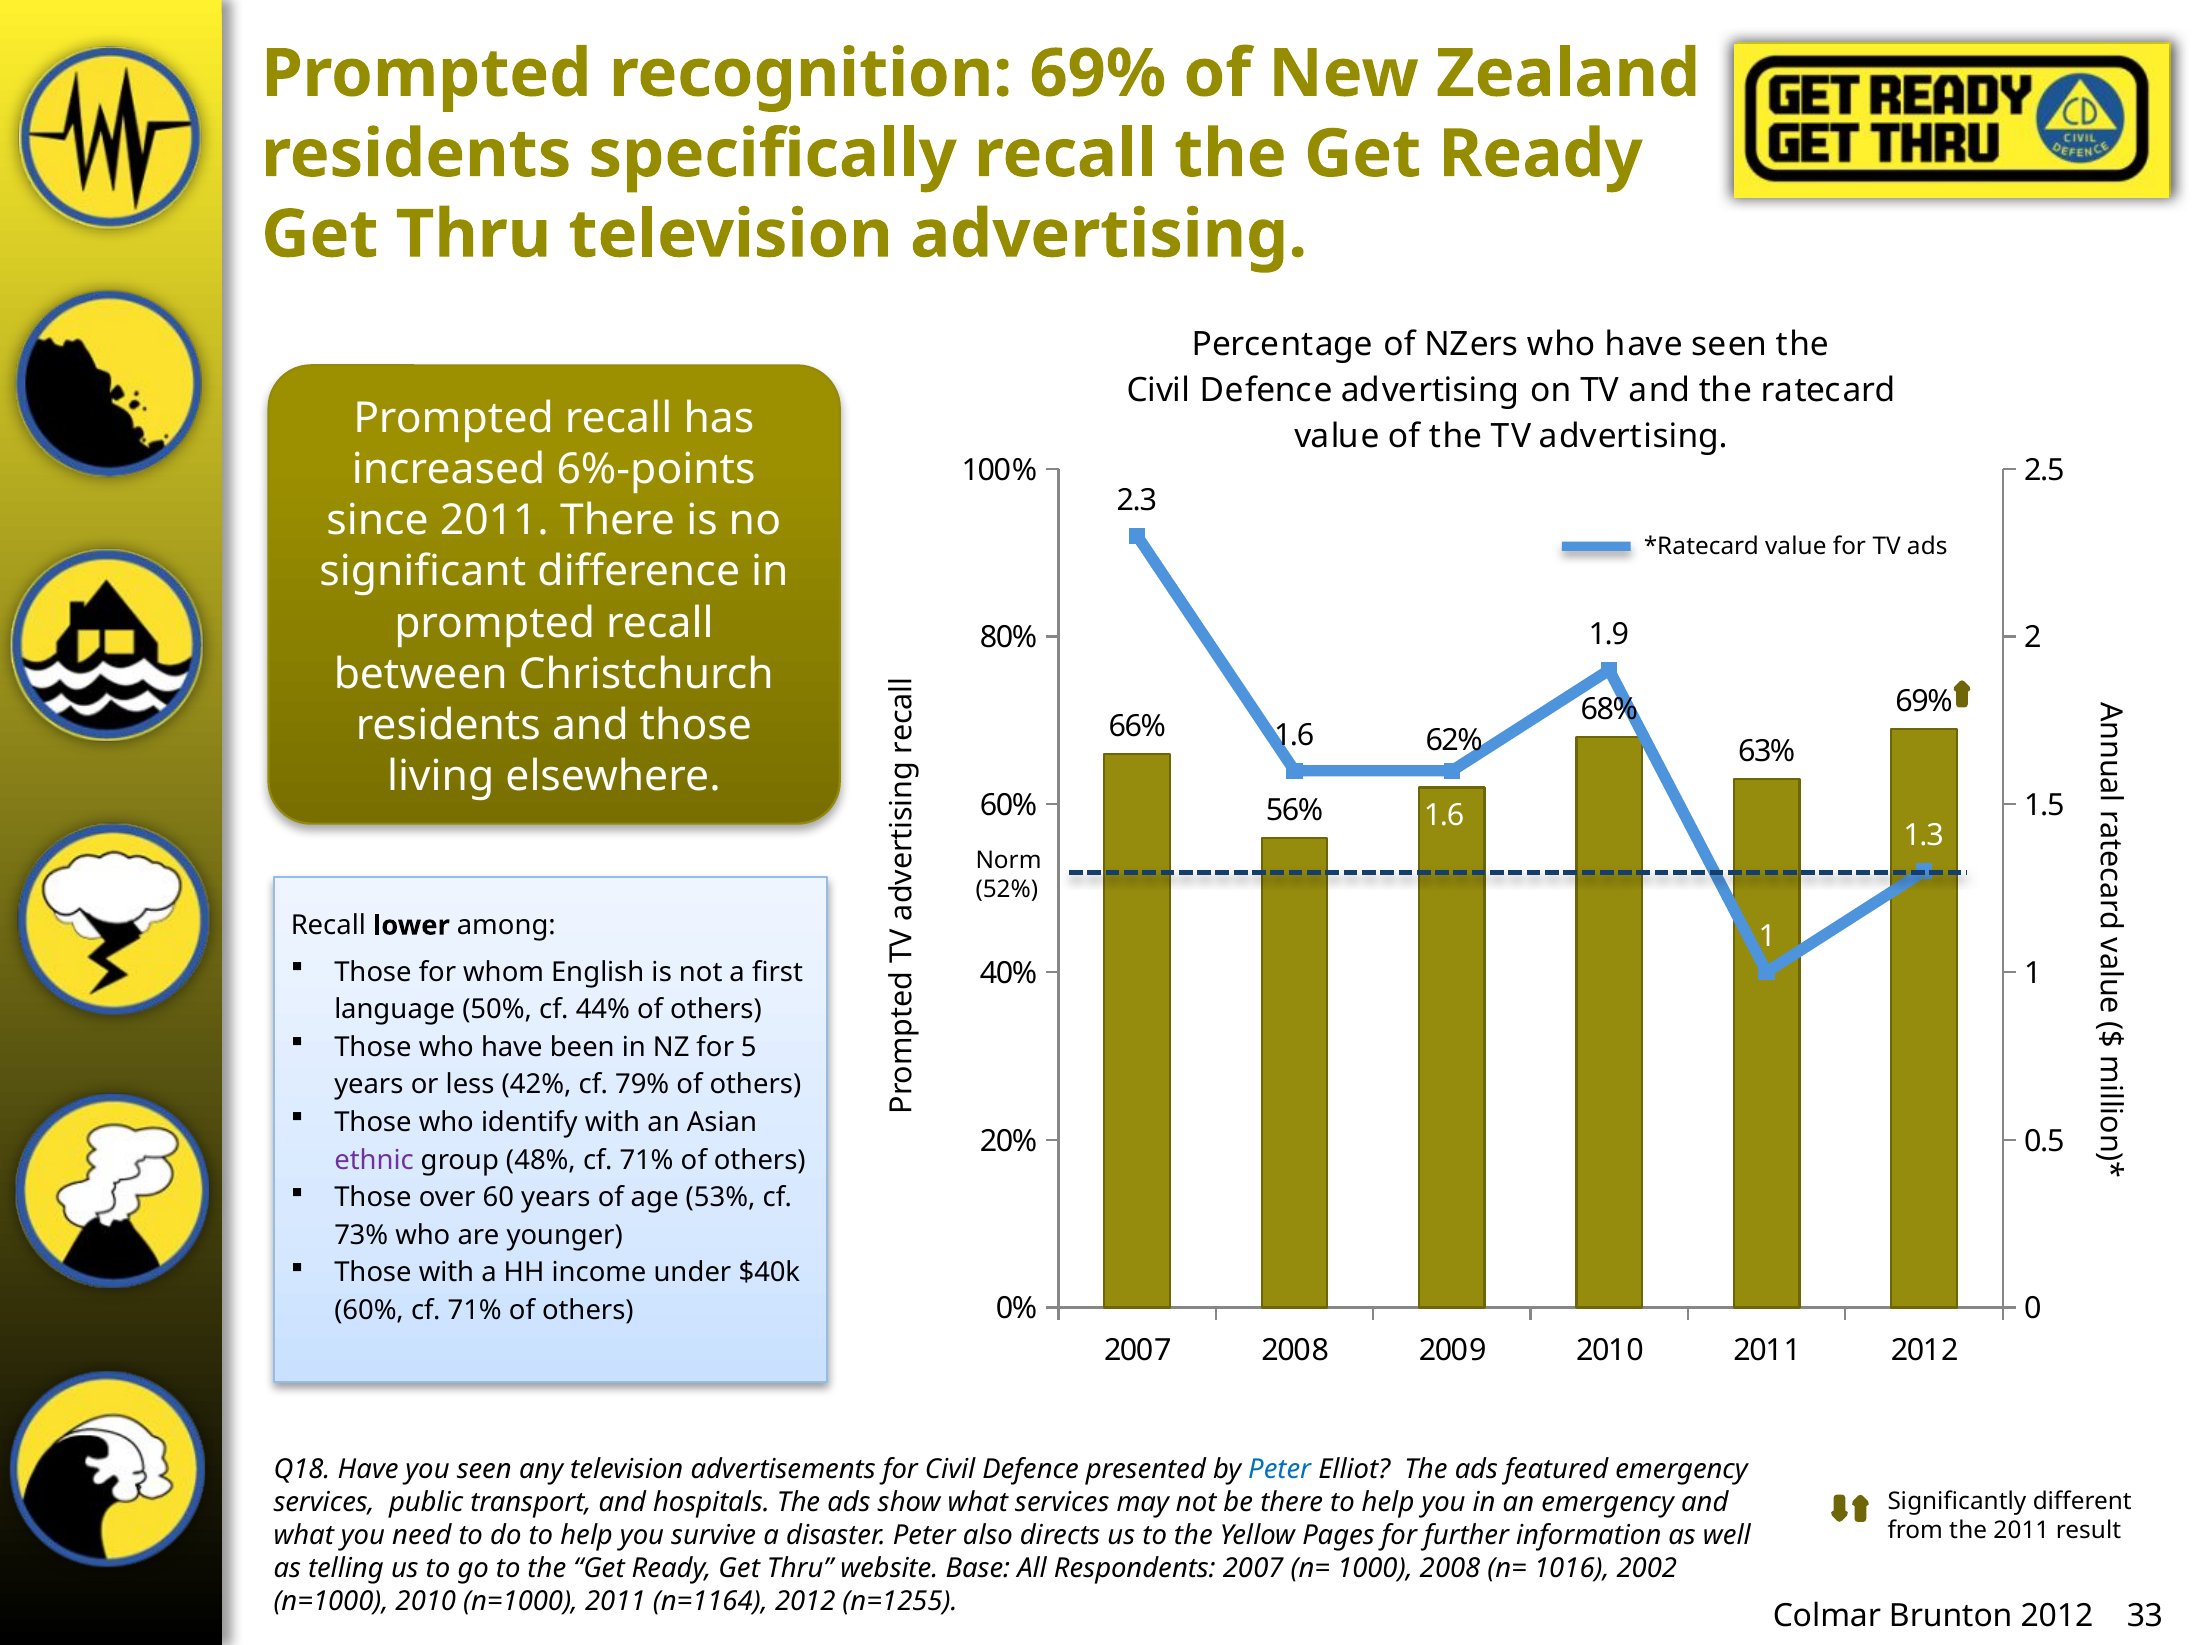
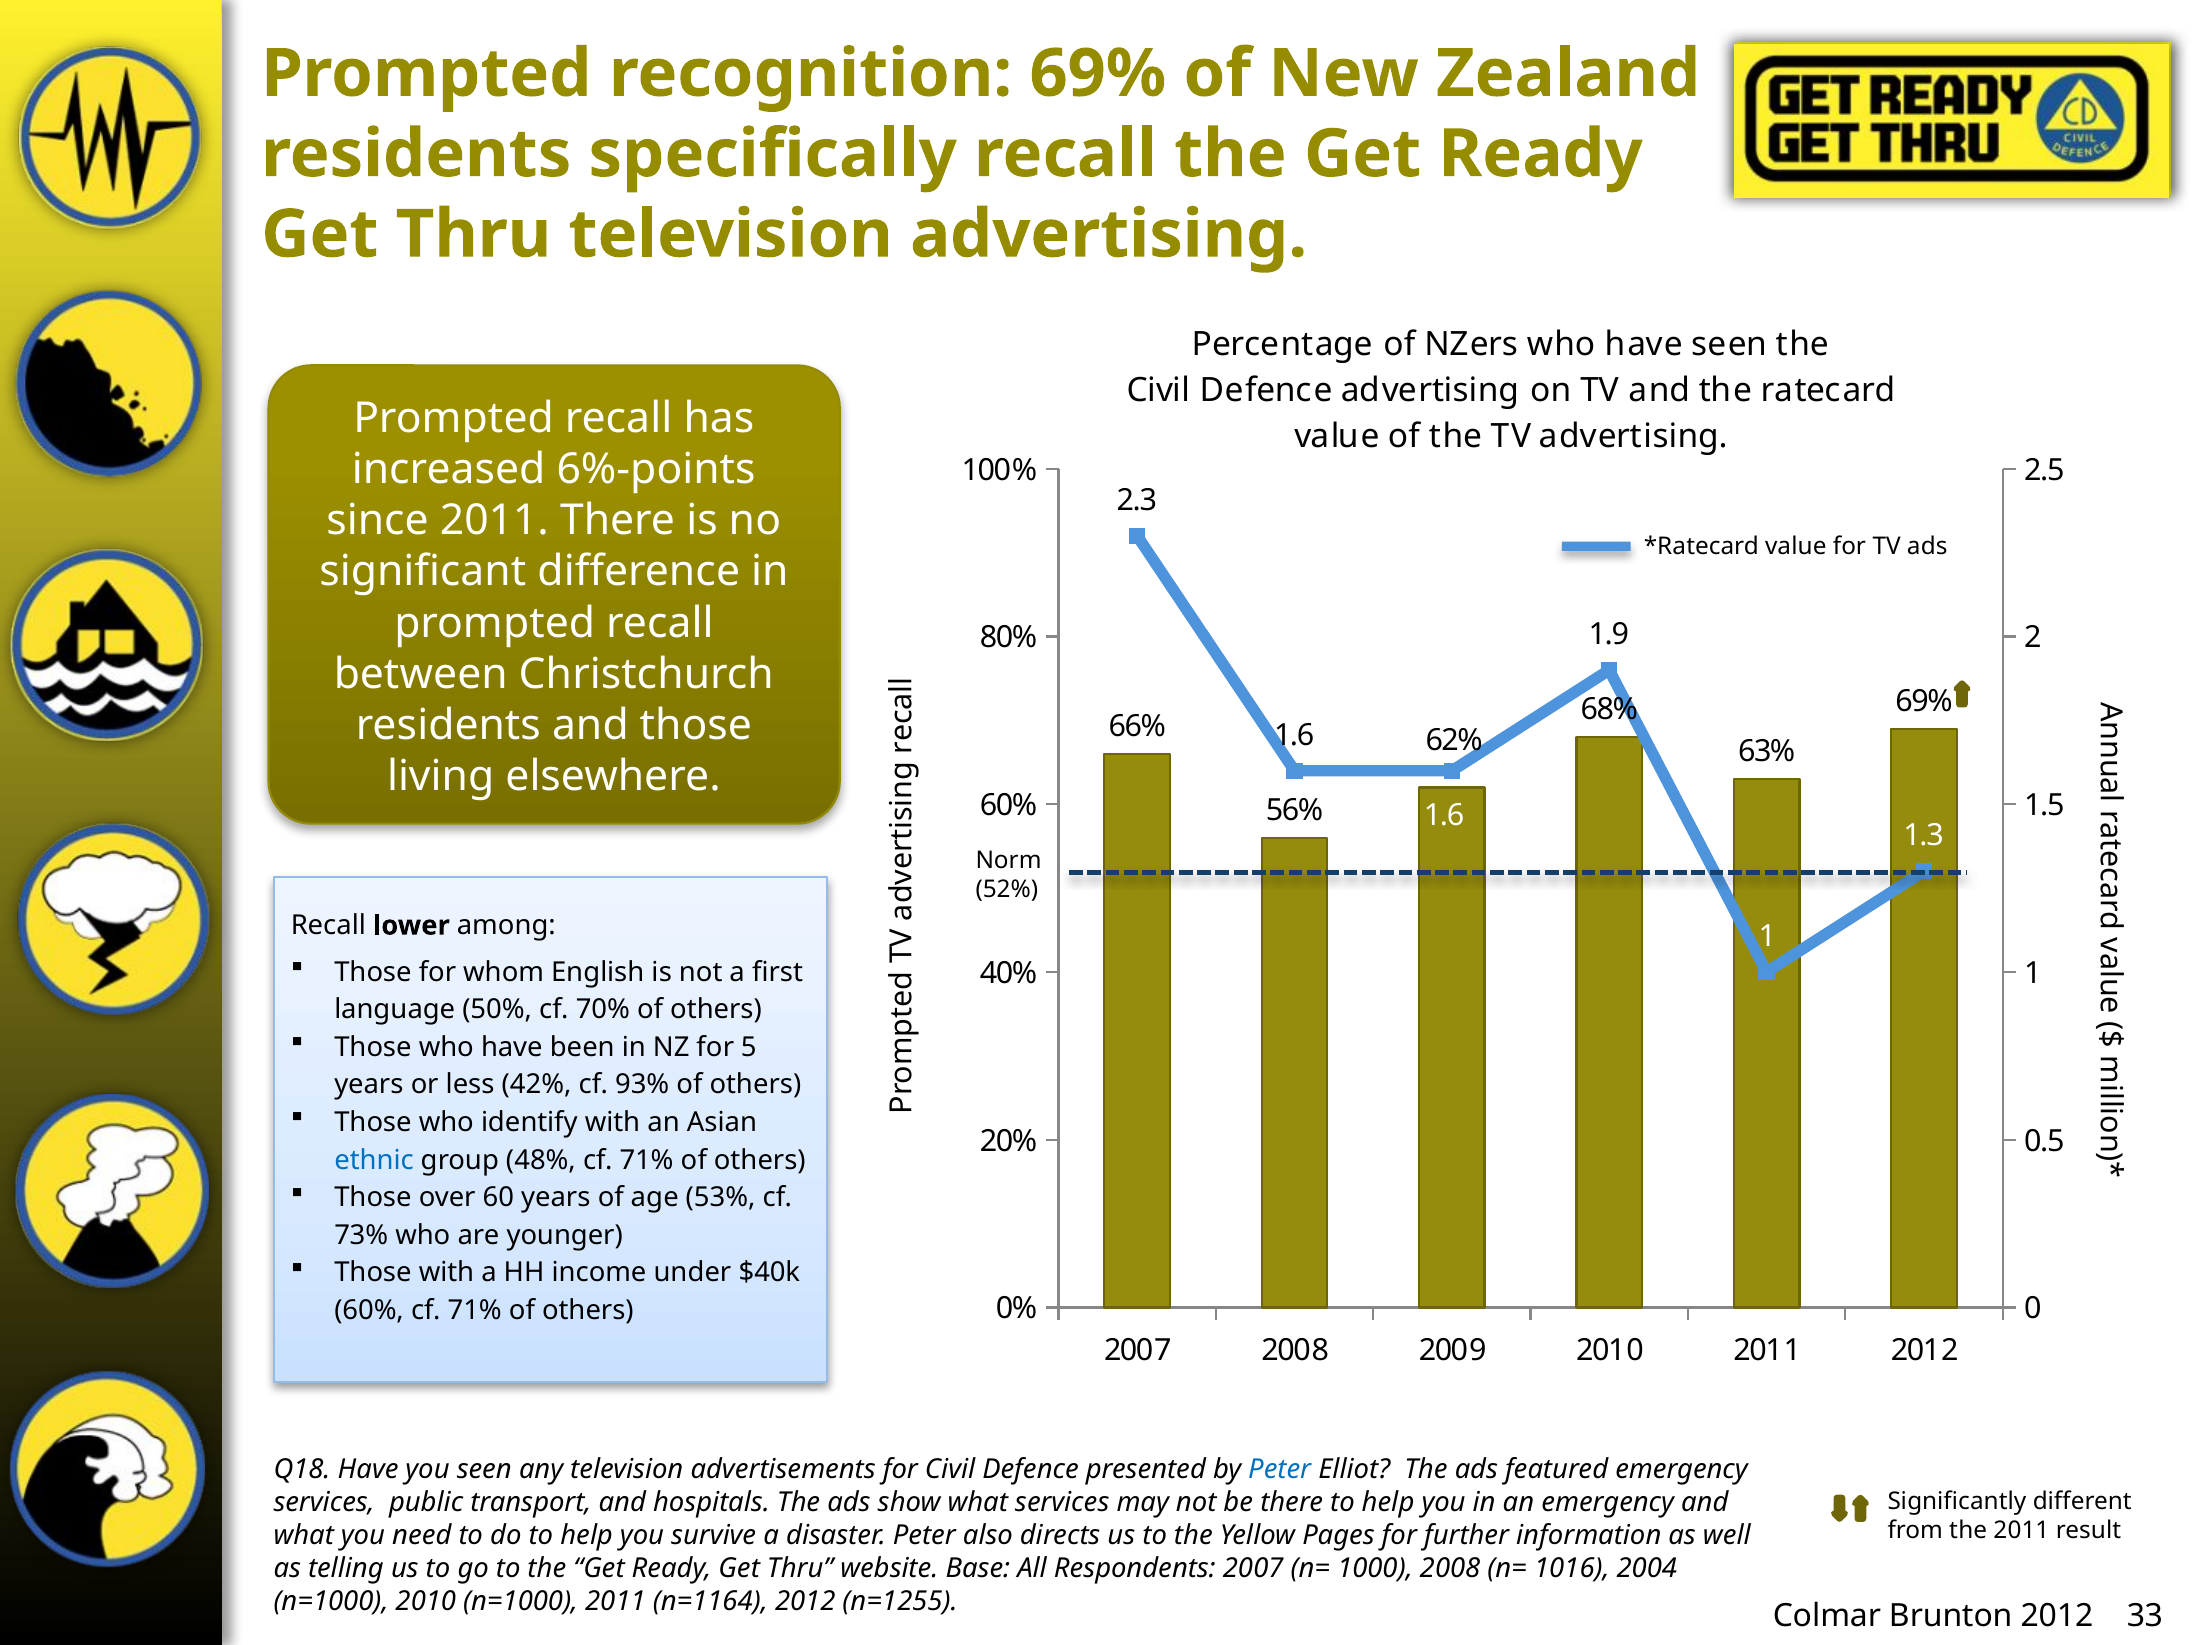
44%: 44% -> 70% (603, 1010)
79%: 79% -> 93% (642, 1085)
ethnic colour: purple -> blue (374, 1160)
2002: 2002 -> 2004 (1647, 1568)
